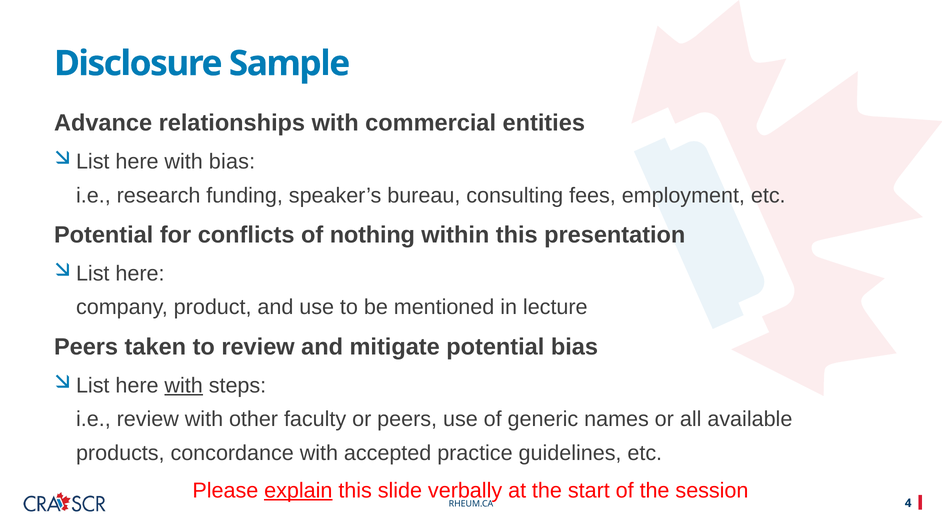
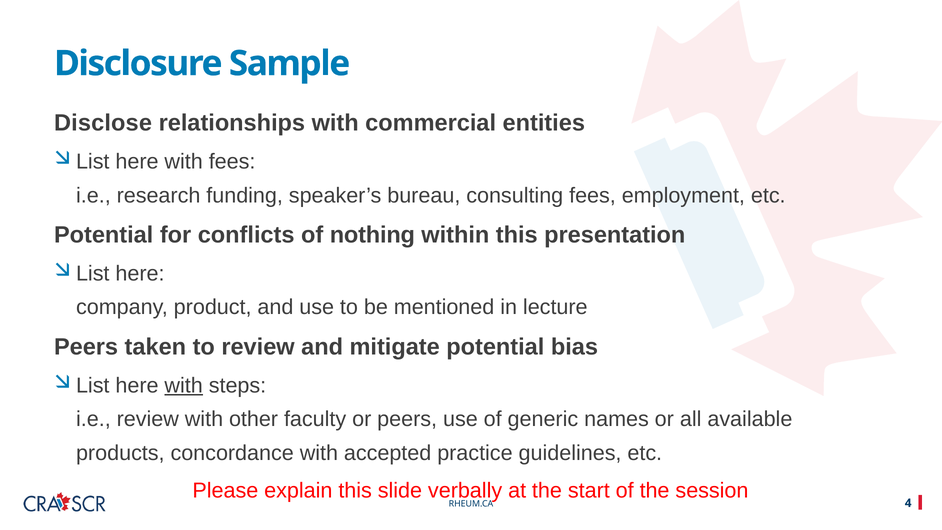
Advance: Advance -> Disclose (103, 123)
with bias: bias -> fees (232, 162)
explain underline: present -> none (298, 490)
